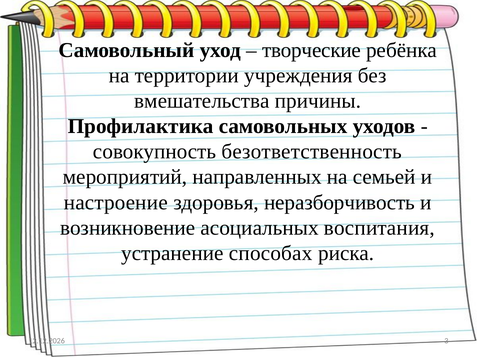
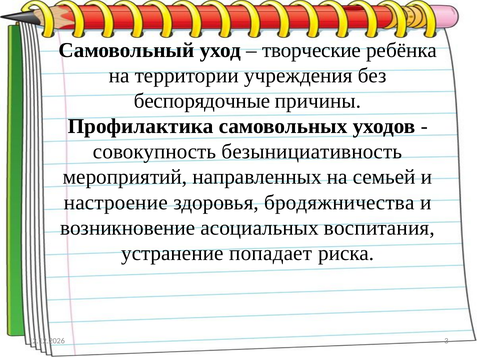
вмешательства: вмешательства -> беспорядочные (202, 101)
безответственность: безответственность -> безынициативность (312, 152)
неразборчивость: неразборчивость -> бродяжничества (339, 203)
способах: способах -> попадает (271, 254)
